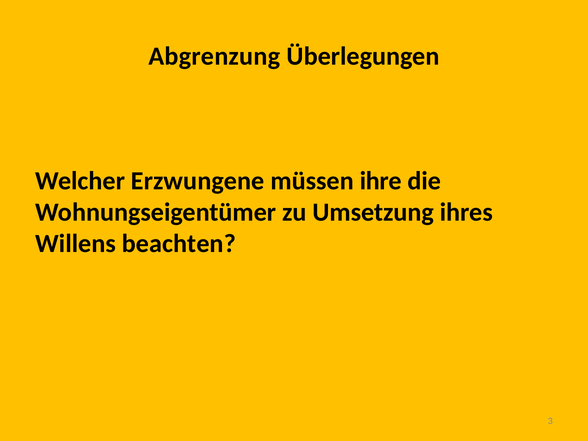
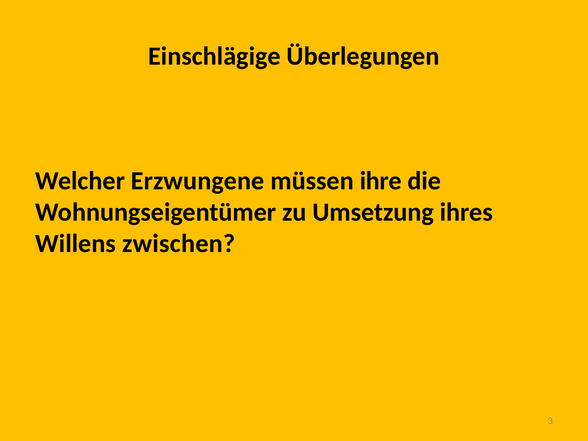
Abgrenzung: Abgrenzung -> Einschlägige (214, 56)
beachten: beachten -> zwischen (179, 244)
